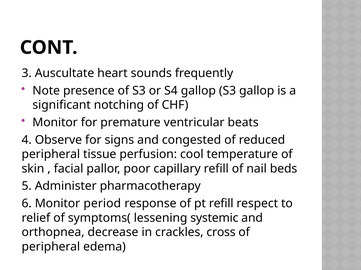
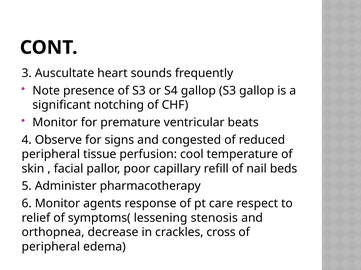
period: period -> agents (102, 204)
pt refill: refill -> care (221, 204)
systemic: systemic -> stenosis (214, 218)
